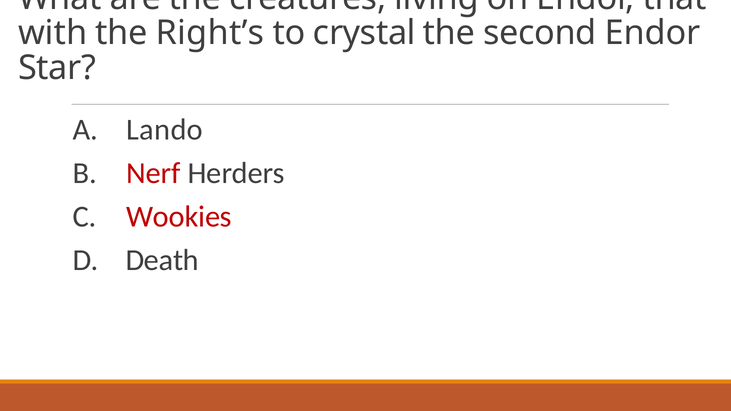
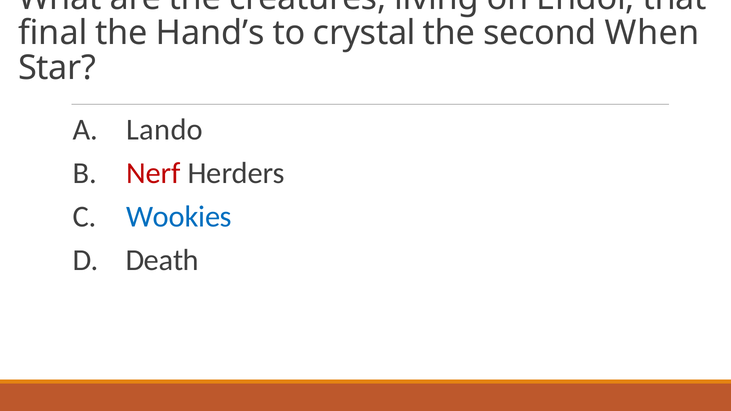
with: with -> final (53, 33)
Right’s: Right’s -> Hand’s (210, 33)
second Endor: Endor -> When (652, 33)
Wookies colour: red -> blue (179, 217)
